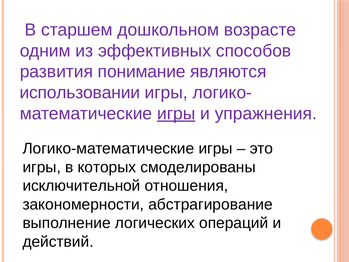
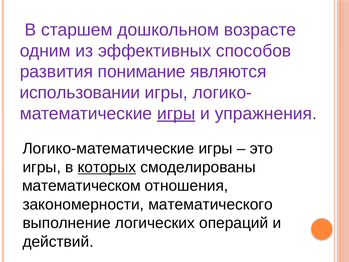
которых underline: none -> present (107, 167)
исключительной: исключительной -> математическом (81, 186)
абстрагирование: абстрагирование -> математического (210, 204)
